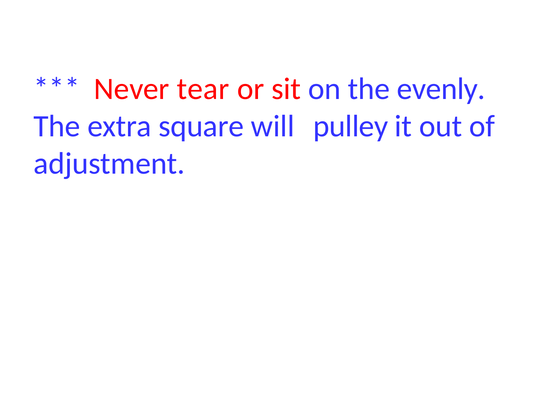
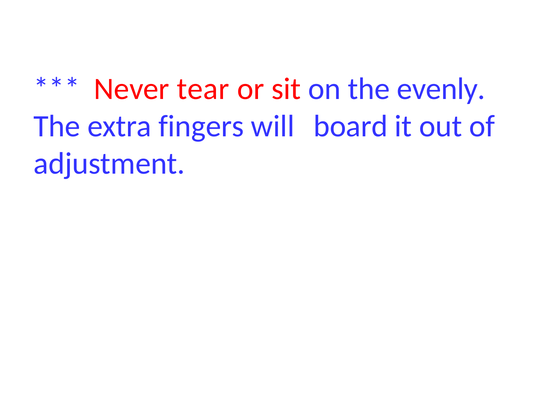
square: square -> fingers (201, 126)
pulley: pulley -> board (351, 126)
